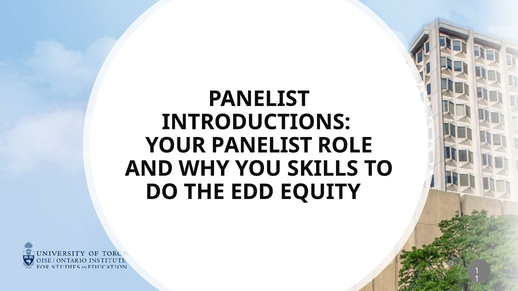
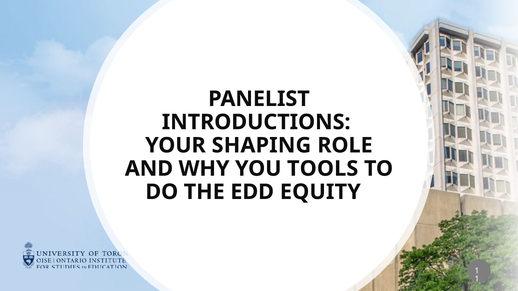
YOUR PANELIST: PANELIST -> SHAPING (261, 146)
SKILLS: SKILLS -> TOOLS (323, 169)
